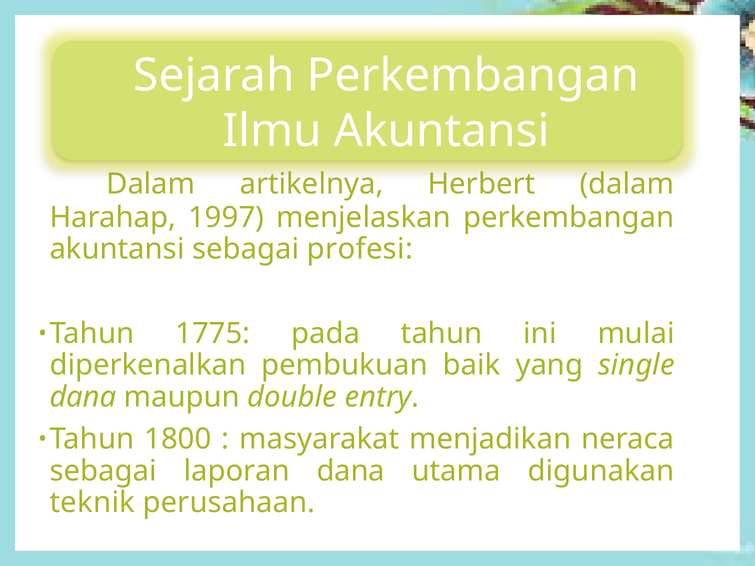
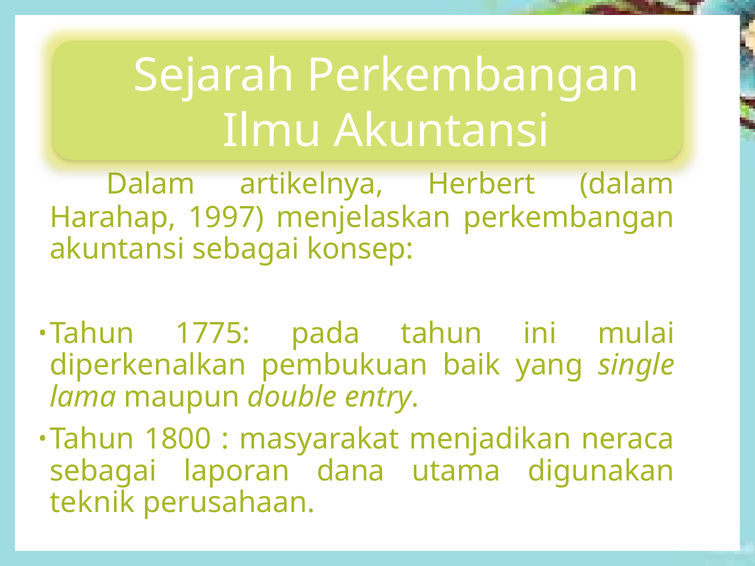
profesi: profesi -> konsep (360, 249)
dana: dana -> lama (83, 397)
